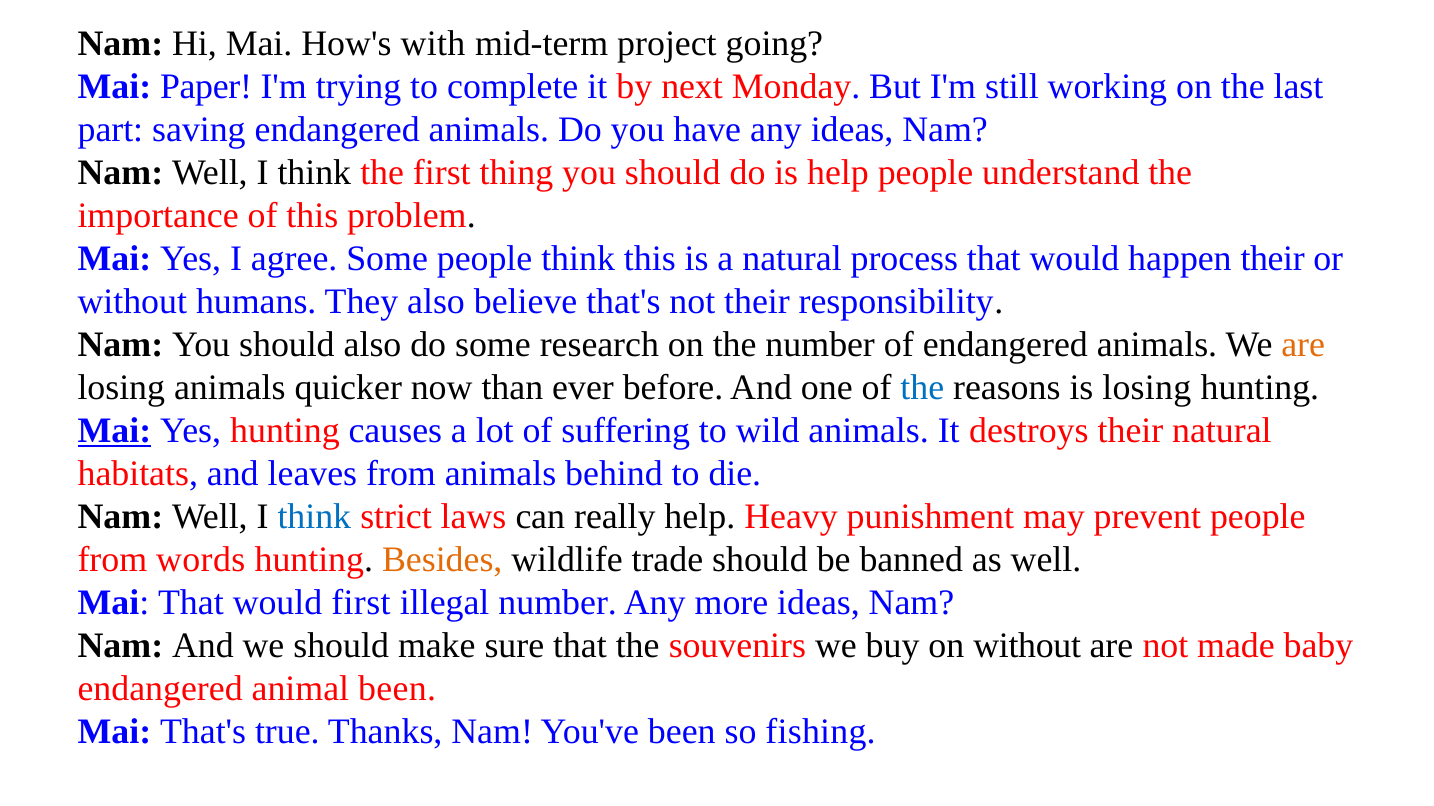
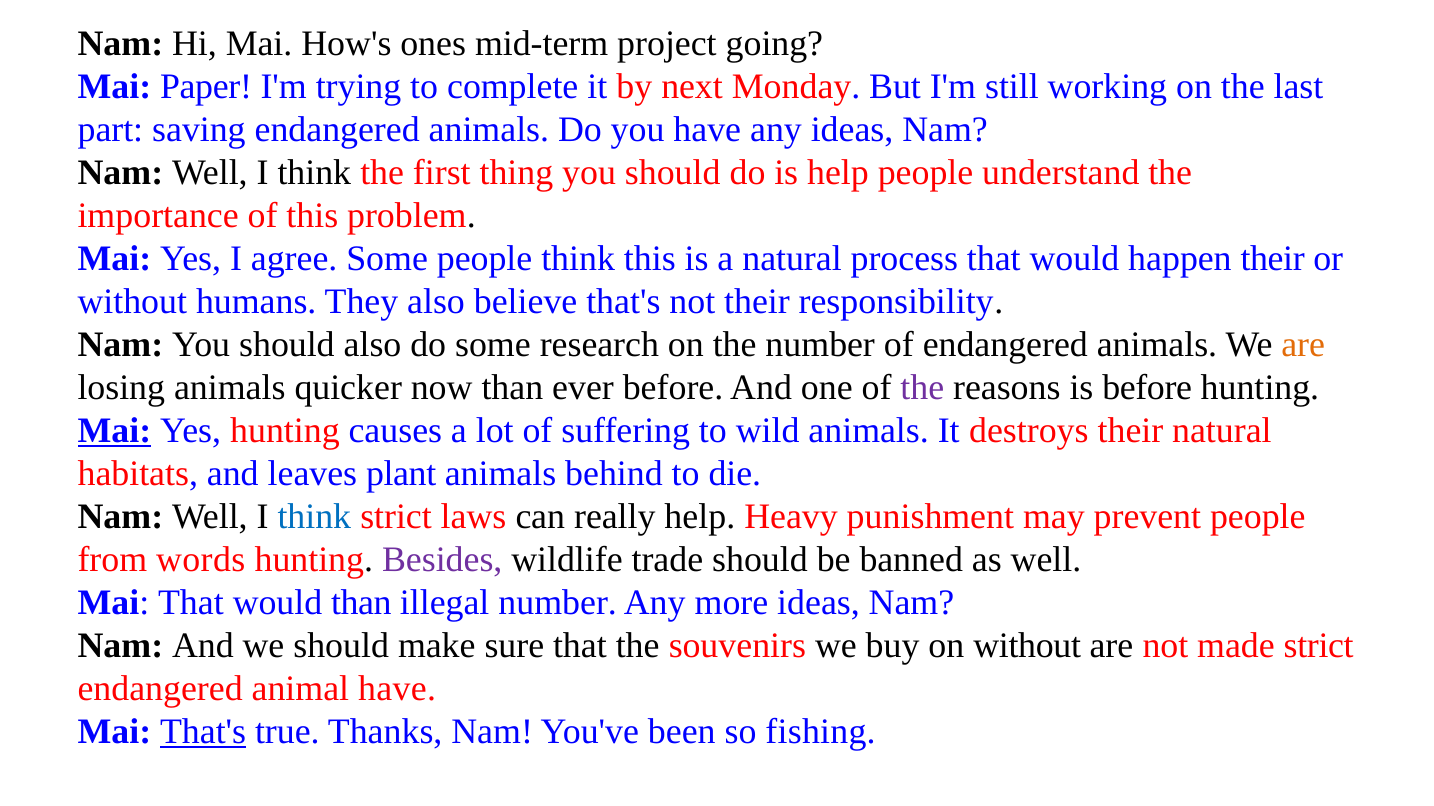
with: with -> ones (433, 44)
the colour: blue -> purple (922, 388)
is losing: losing -> before (1147, 388)
leaves from: from -> plant (401, 474)
Besides colour: orange -> purple (442, 560)
would first: first -> than (361, 603)
made baby: baby -> strict (1319, 646)
animal been: been -> have (397, 689)
That's underline: none -> present (203, 732)
